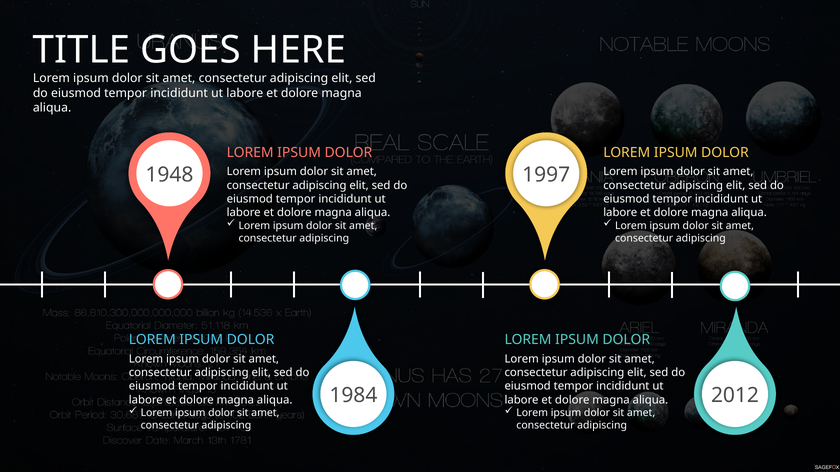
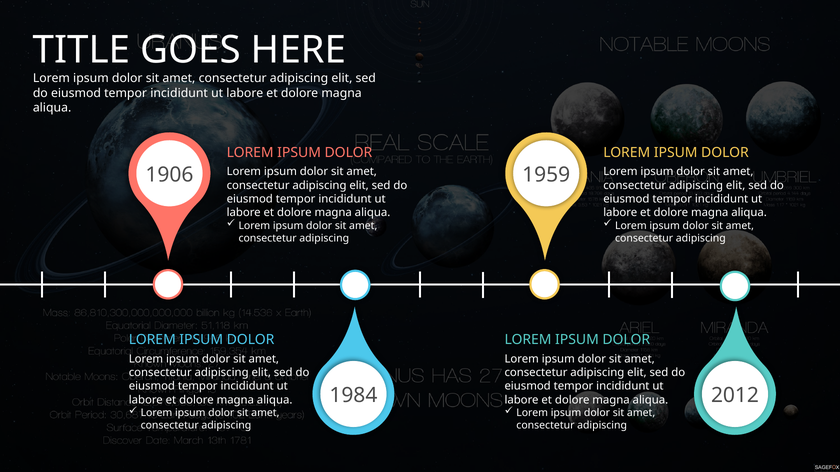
1948: 1948 -> 1906 (169, 175)
1997: 1997 -> 1959 (546, 175)
